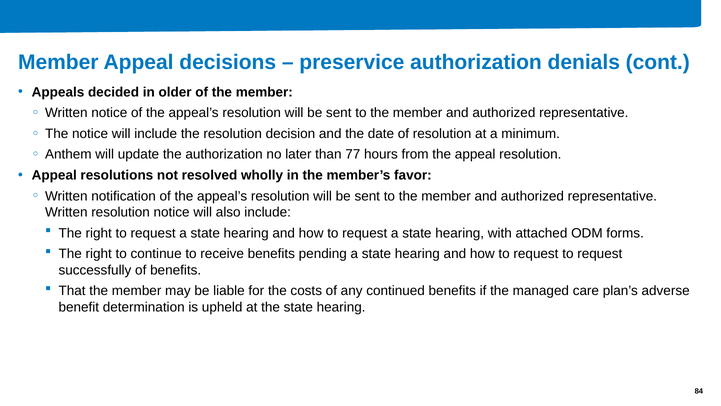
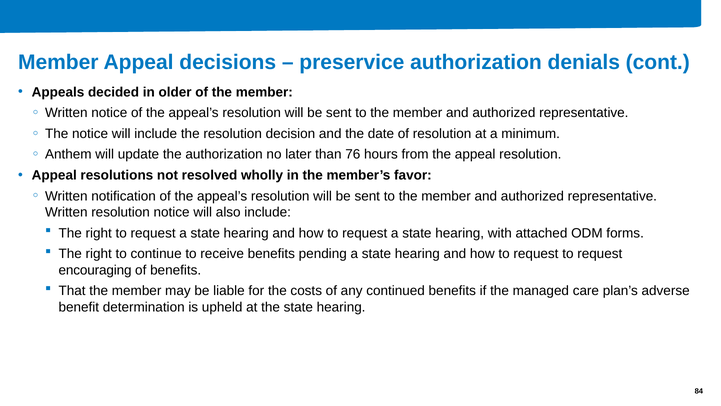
77: 77 -> 76 (353, 154)
successfully: successfully -> encouraging (95, 270)
